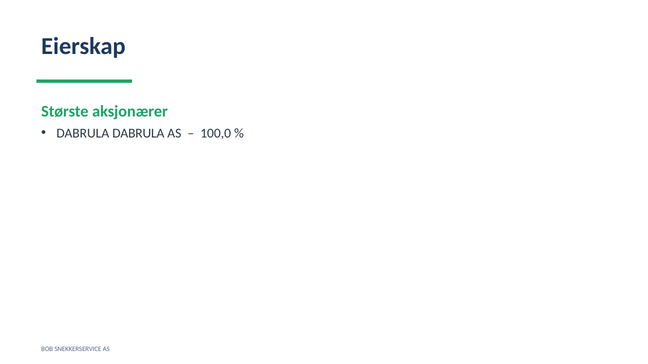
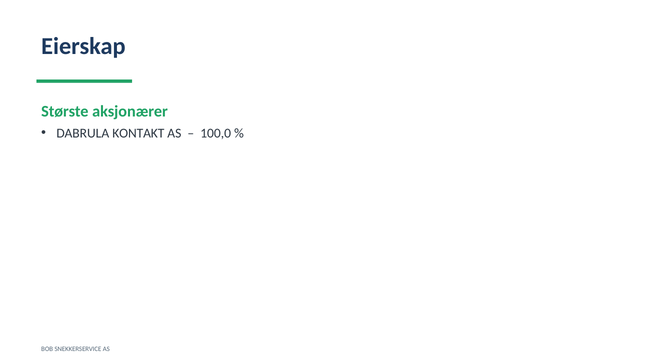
DABRULA DABRULA: DABRULA -> KONTAKT (138, 133)
